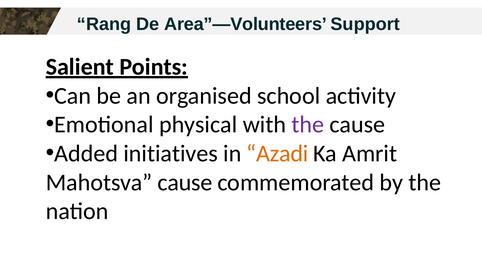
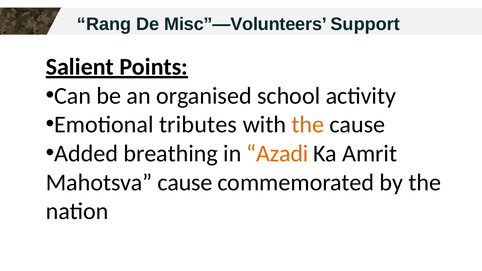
Area”—Volunteers: Area”—Volunteers -> Misc”—Volunteers (246, 24)
physical: physical -> tributes (198, 125)
the colour: purple -> orange (308, 125)
initiatives: initiatives -> breathing (171, 154)
